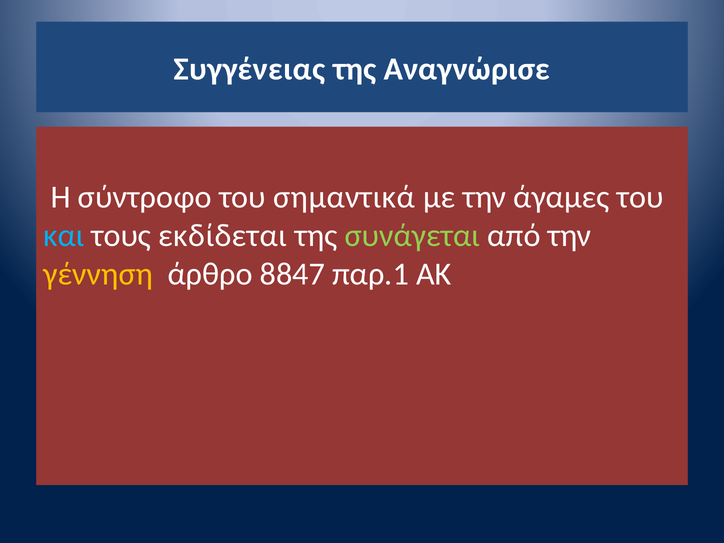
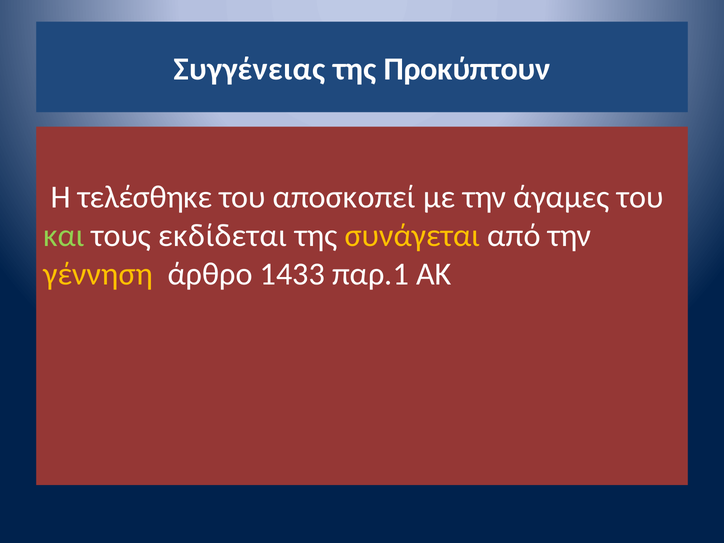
Αναγνώρισε: Αναγνώρισε -> Προκύπτουν (467, 69)
σύντροφο: σύντροφο -> τελέσθηκε (145, 197)
σημαντικά: σημαντικά -> αποσκοπεί (344, 197)
και colour: light blue -> light green (64, 236)
συνάγεται colour: light green -> yellow (413, 236)
8847: 8847 -> 1433 (292, 274)
